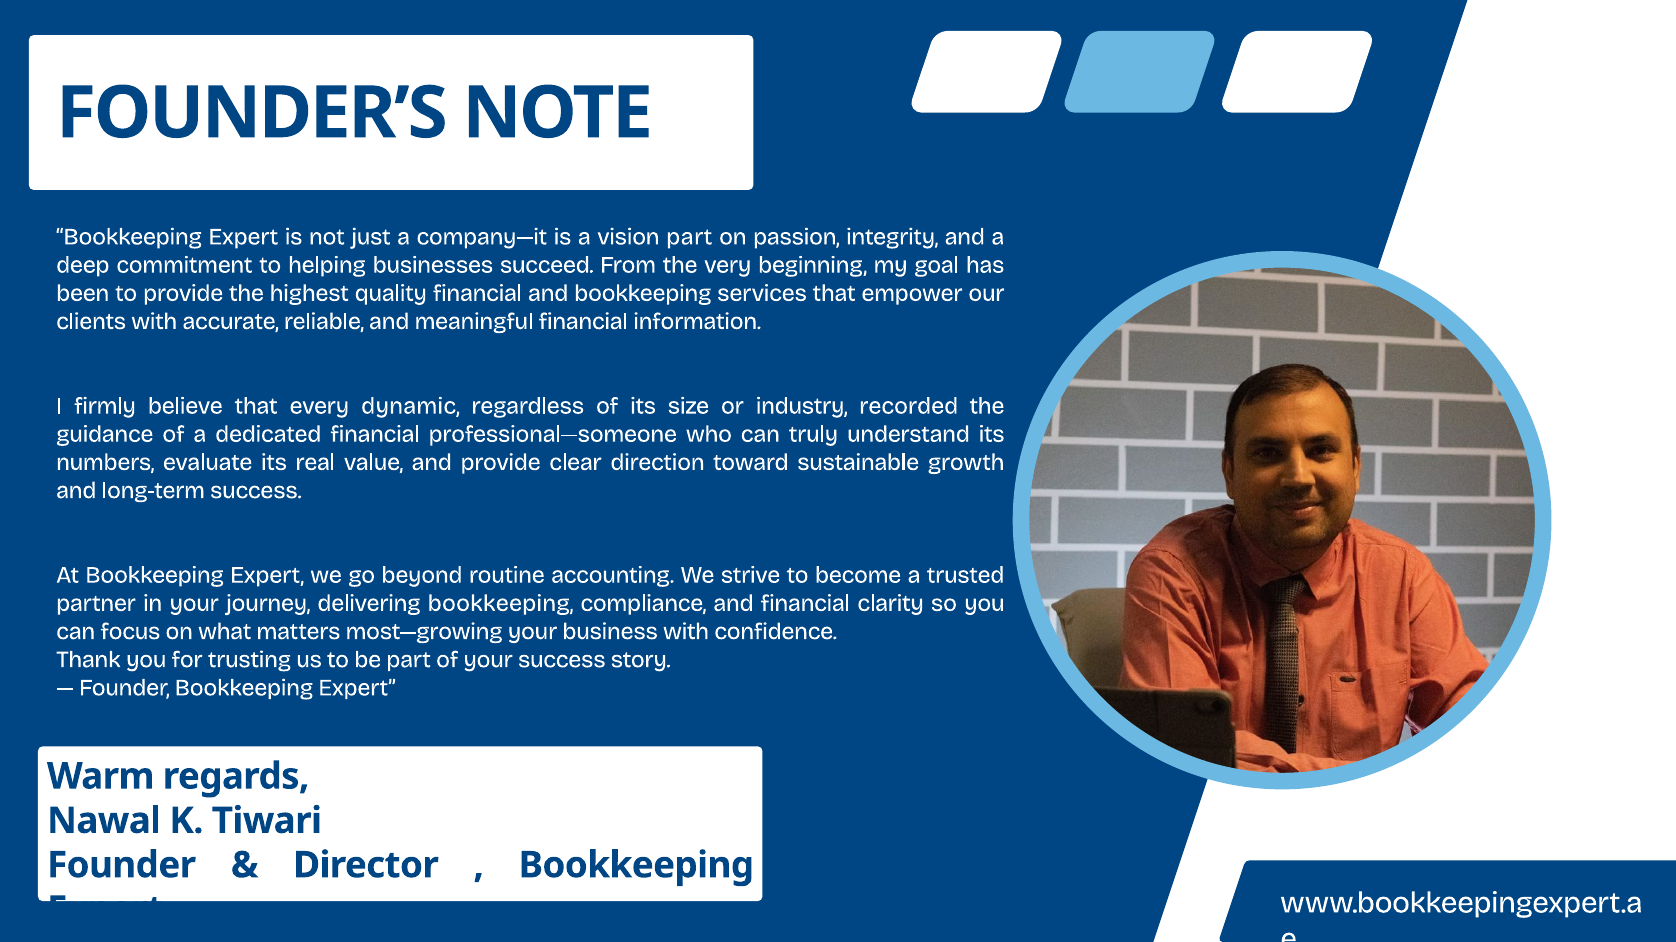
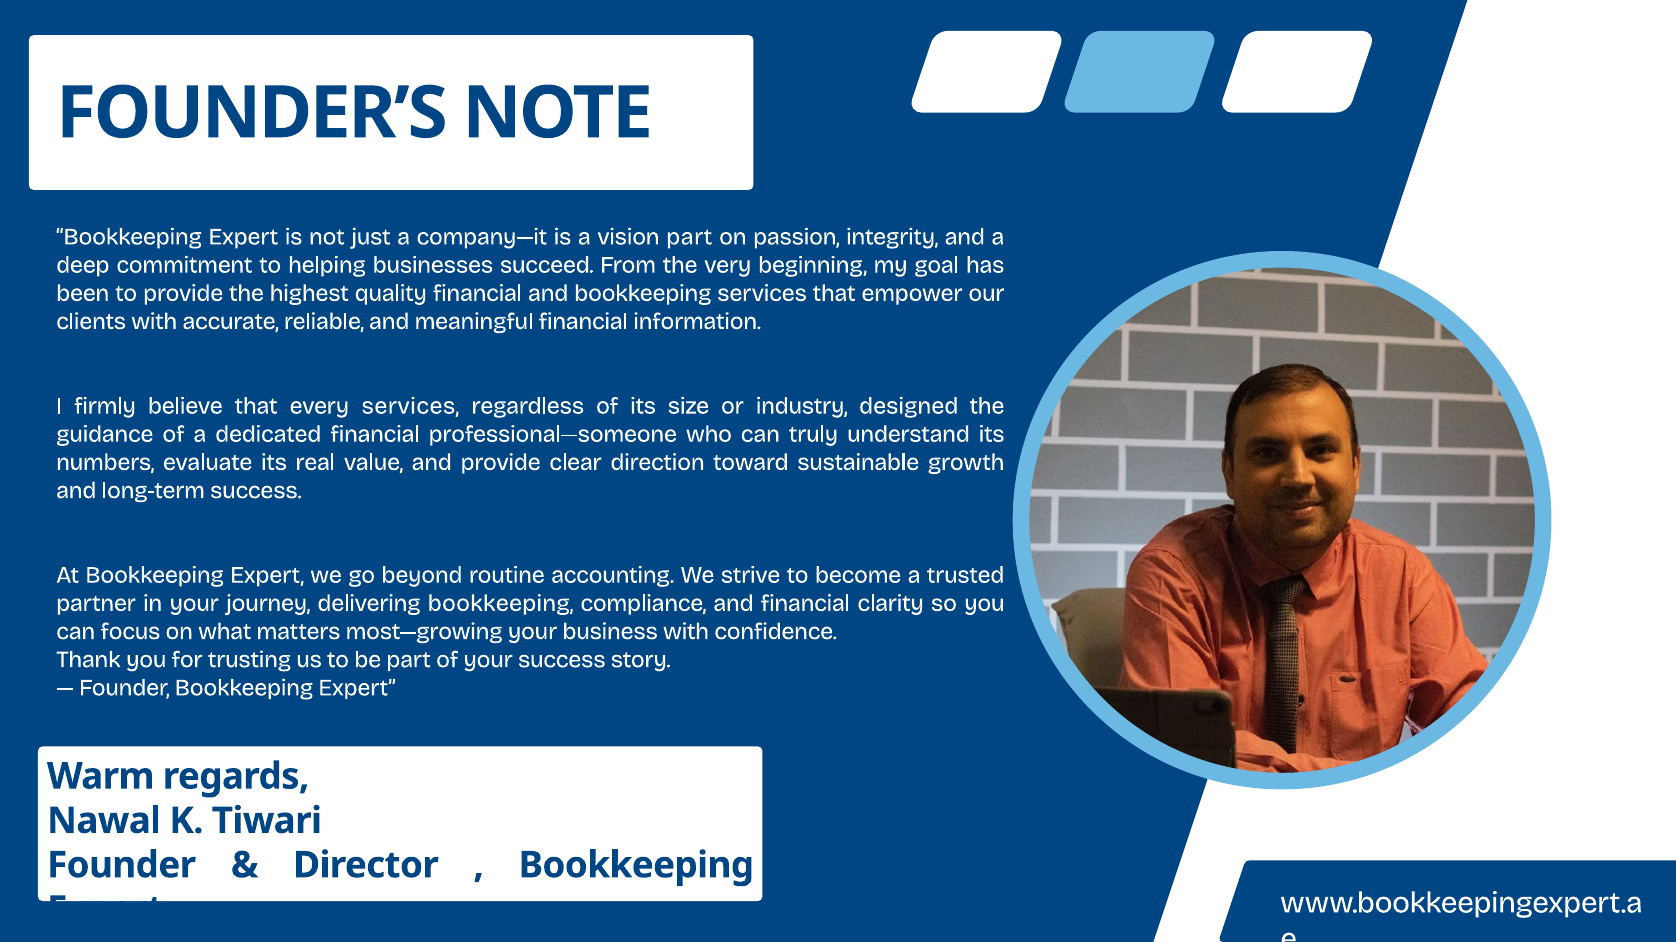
every dynamic: dynamic -> services (410, 406)
recorded: recorded -> designed (909, 406)
